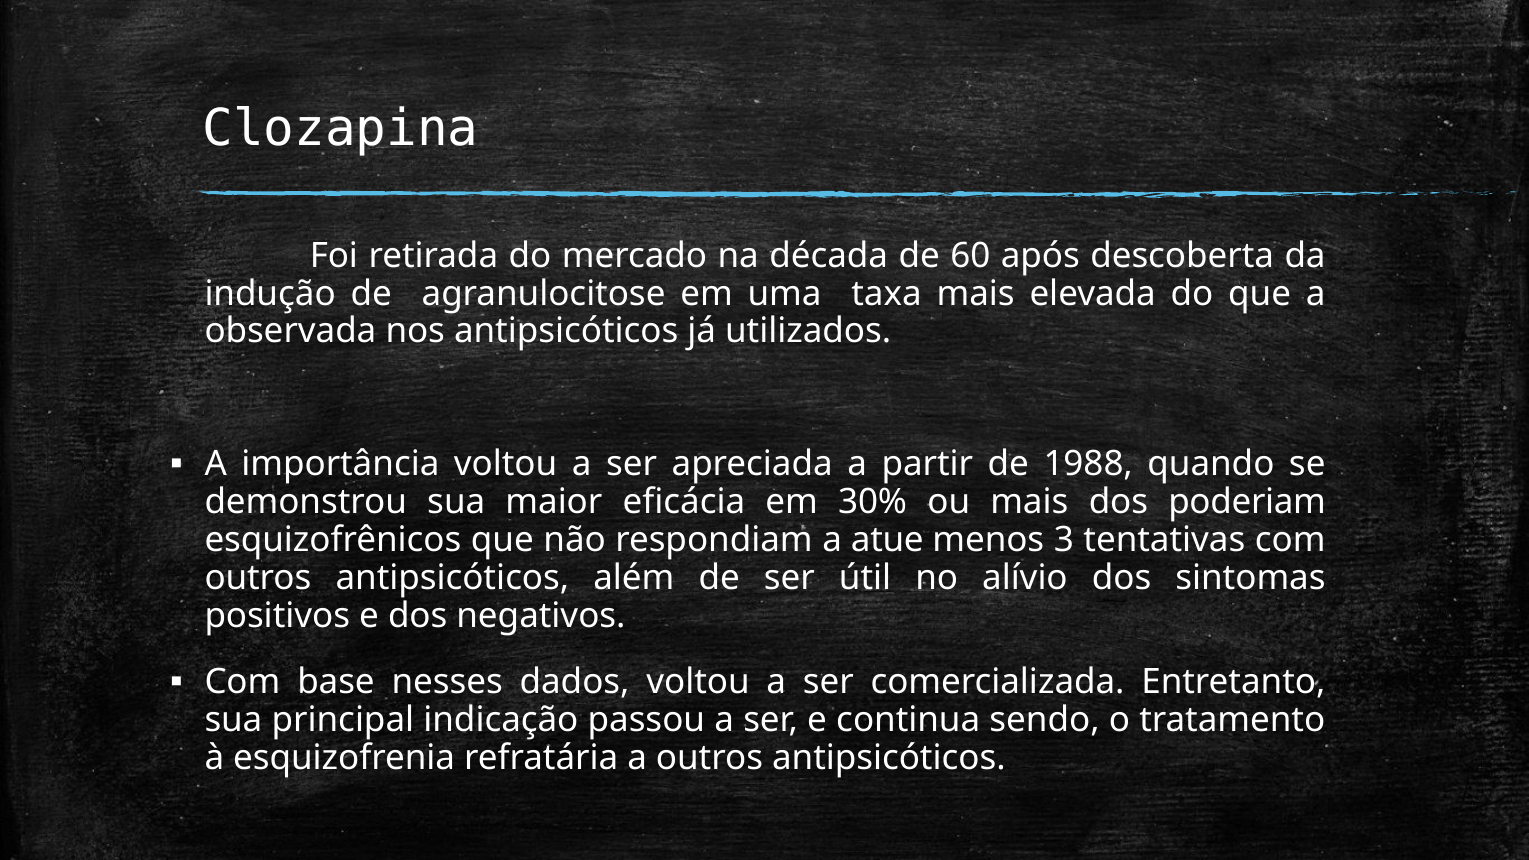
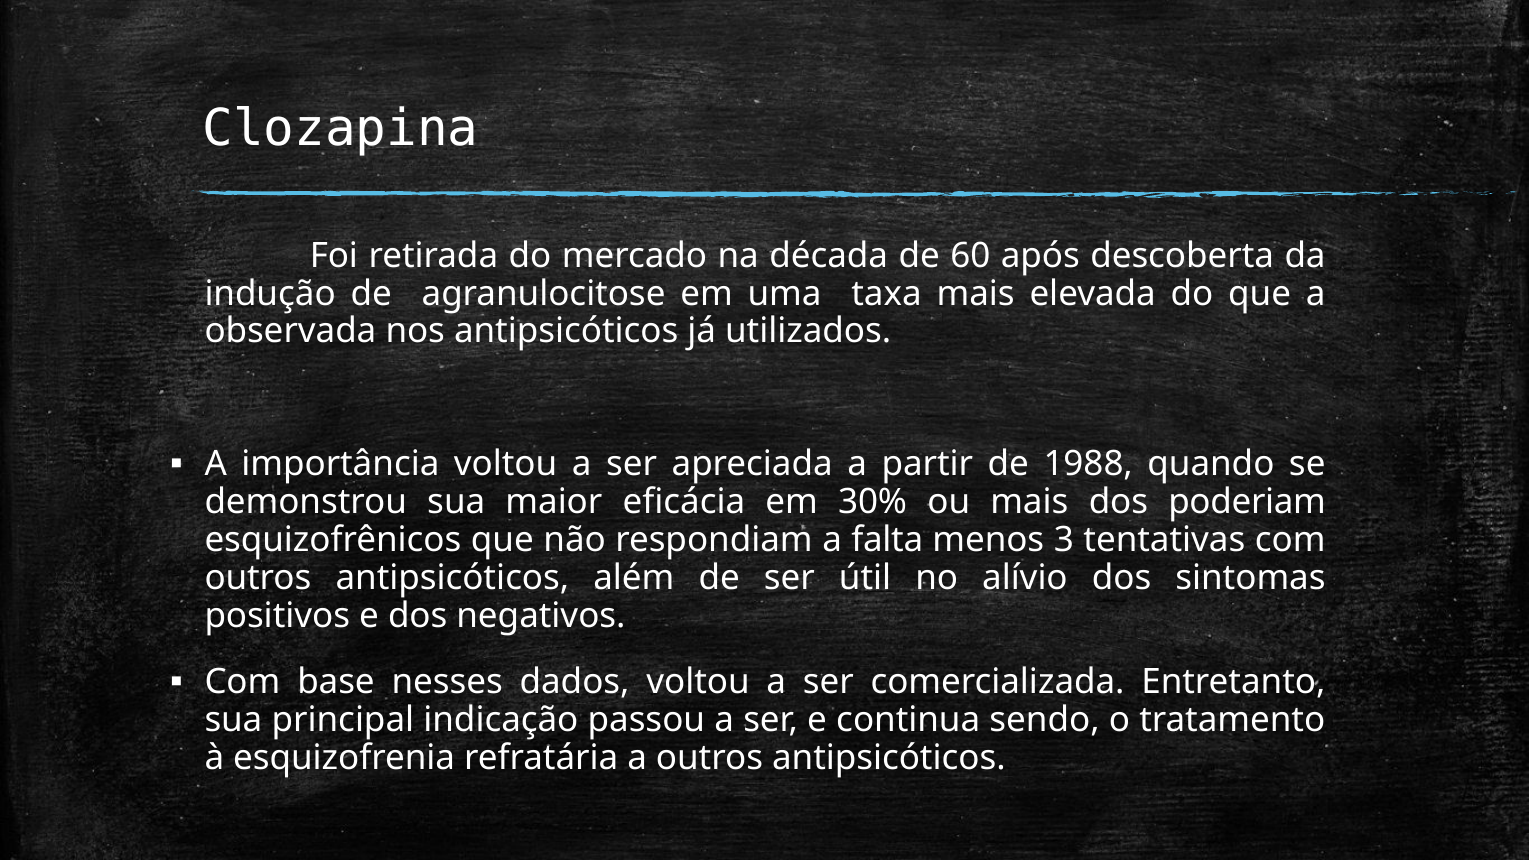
atue: atue -> falta (887, 540)
